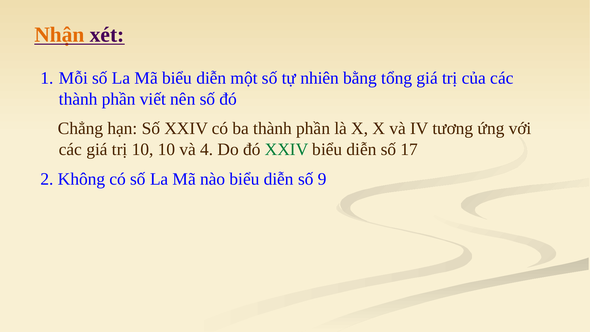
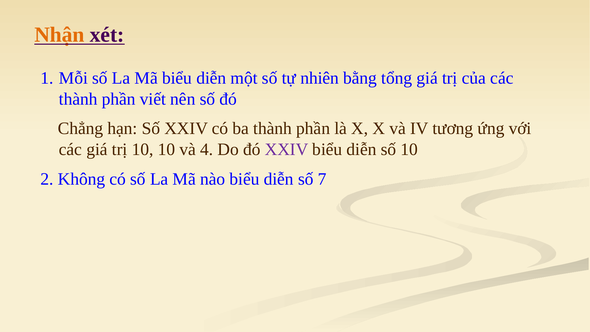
XXIV colour: green -> purple (287, 149)
số 17: 17 -> 10 (409, 149)
9: 9 -> 7 (322, 179)
